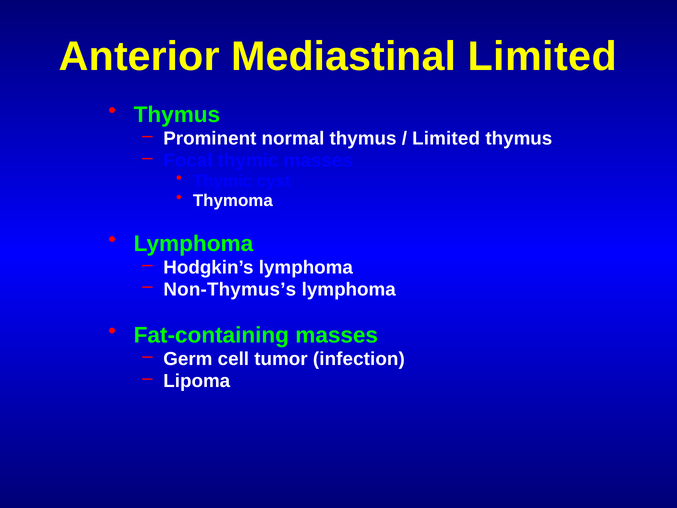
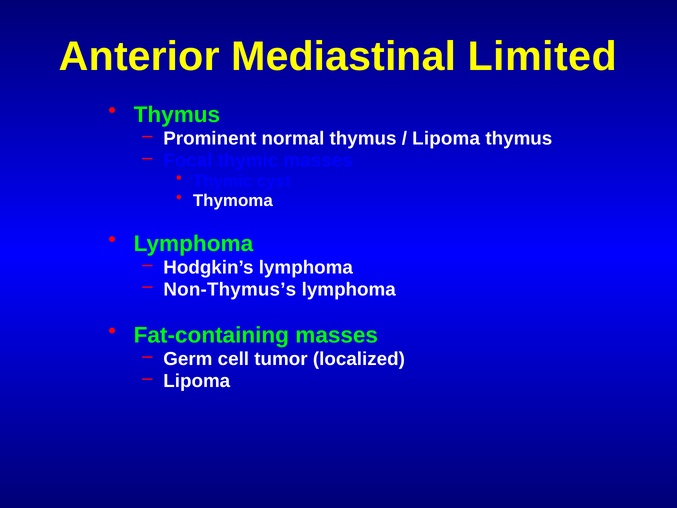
Limited: Limited -> Lipoma (446, 139)
infection: infection -> localized (359, 359)
